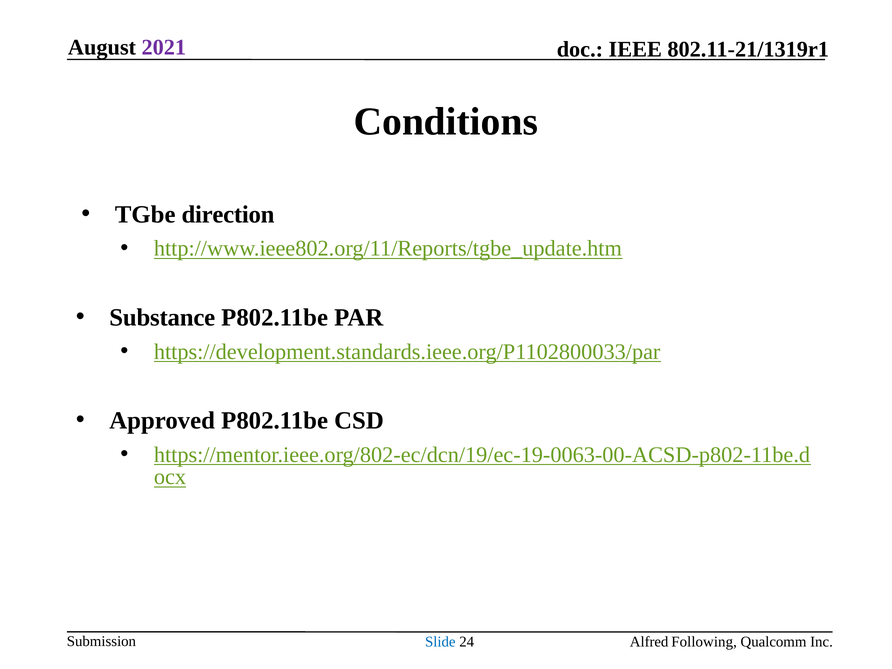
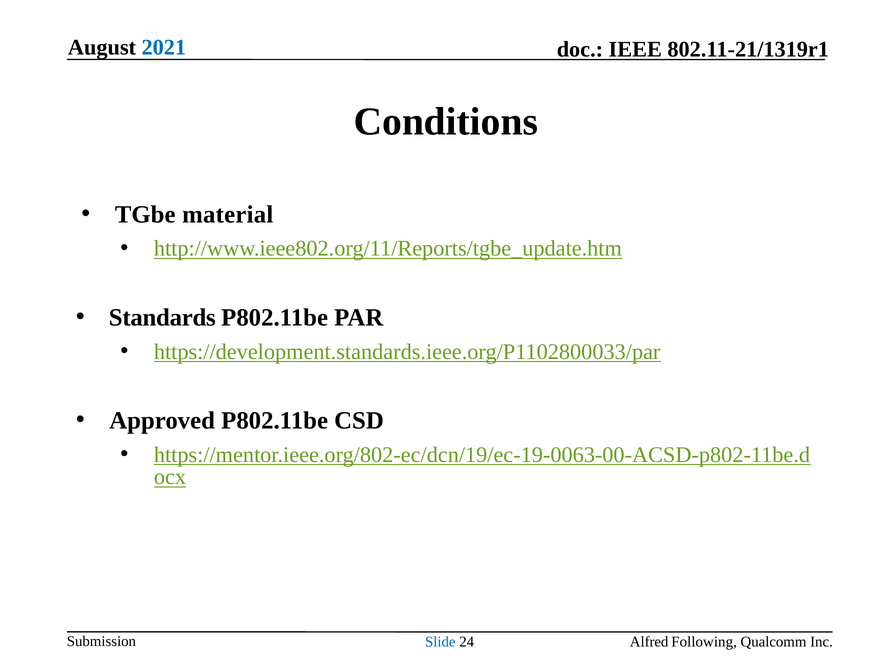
2021 colour: purple -> blue (164, 47)
direction: direction -> material (228, 214)
Substance: Substance -> Standards (162, 317)
